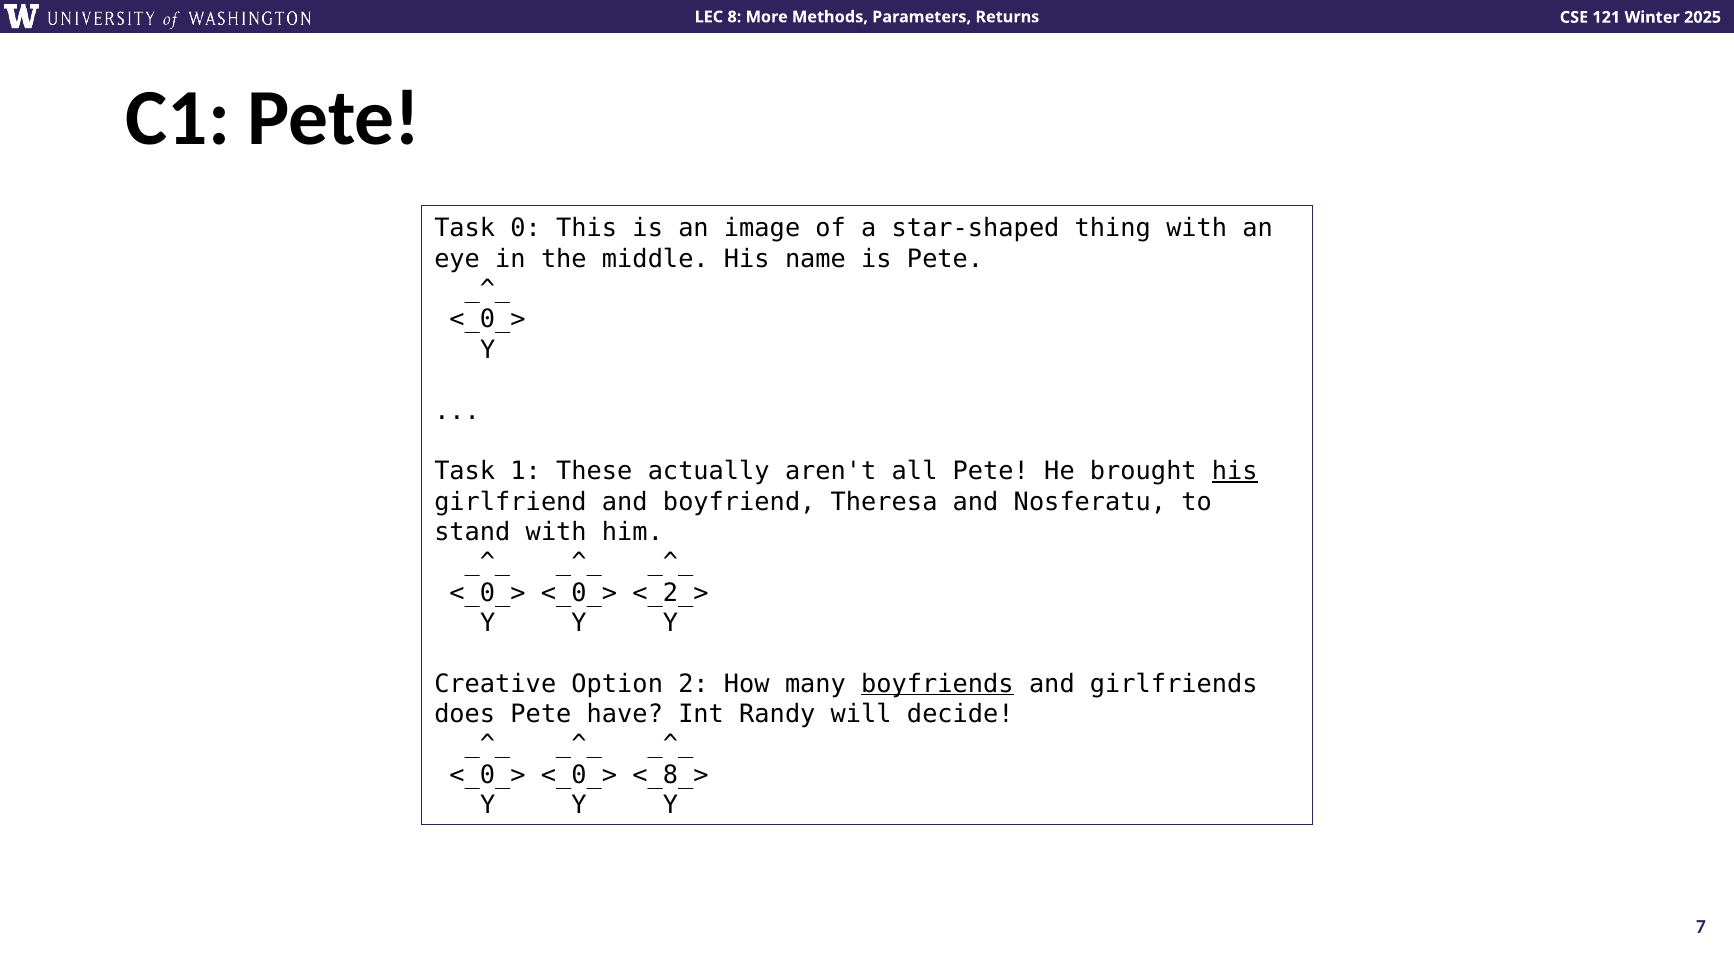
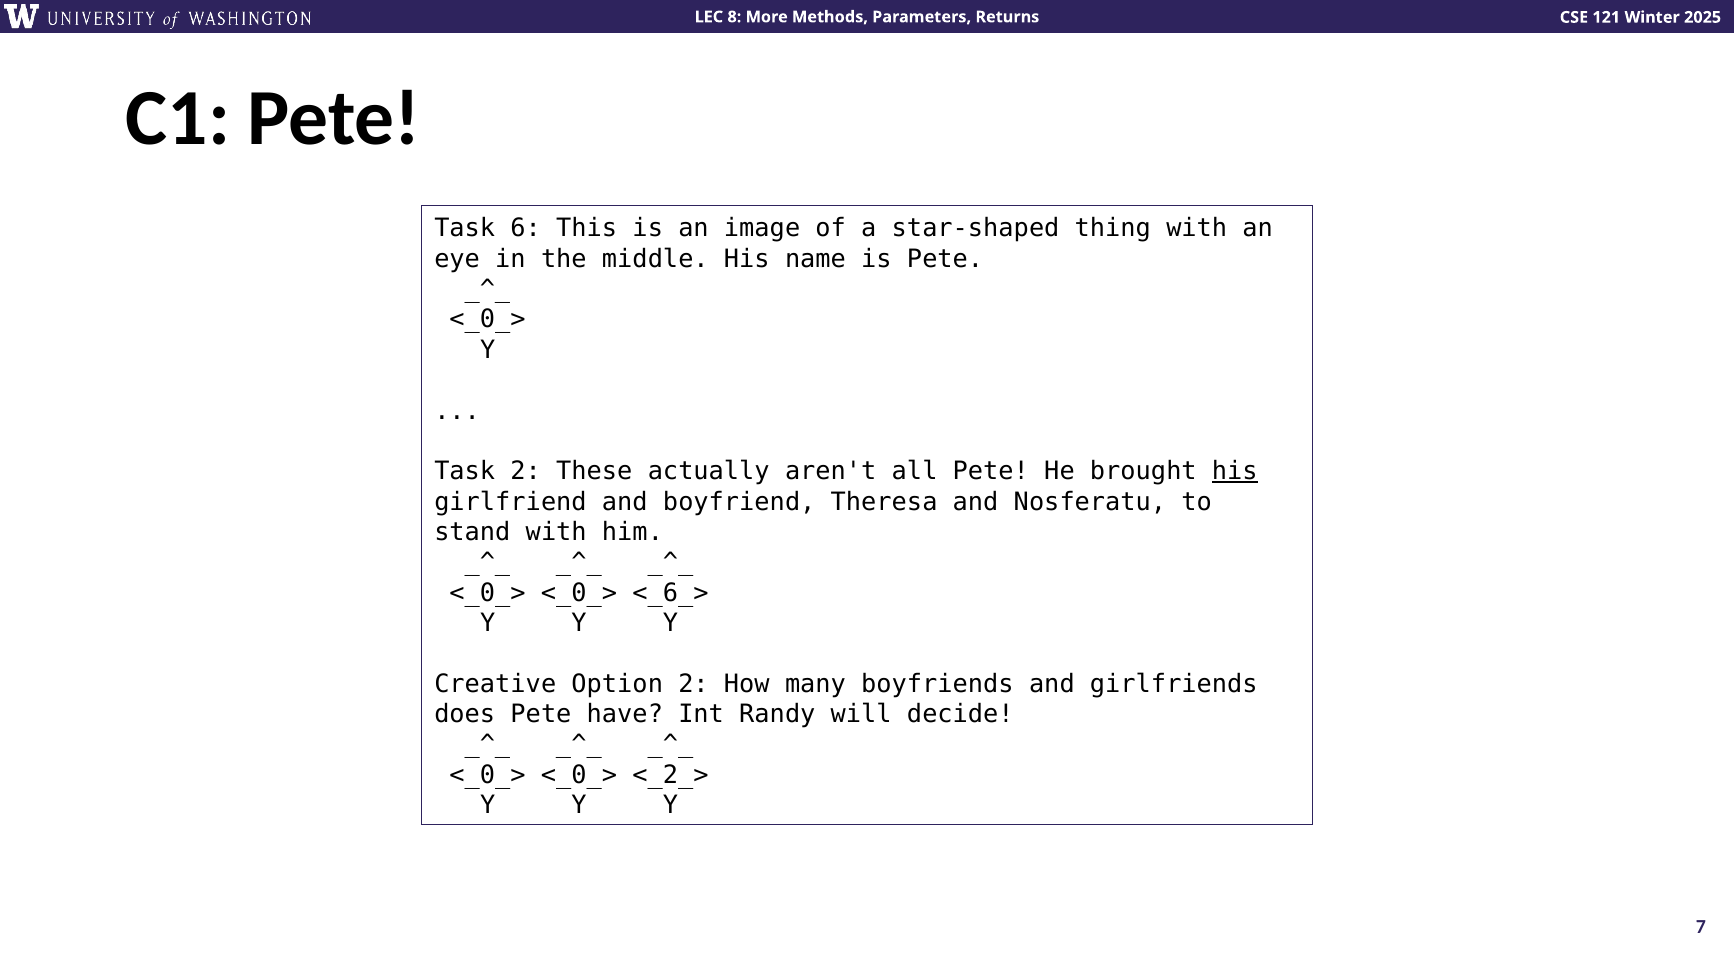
0: 0 -> 6 (526, 229)
Task 1: 1 -> 2 (526, 472)
<_2_>: <_2_> -> <_6_> (671, 593)
boyfriends underline: present -> none (937, 684)
<_8_>: <_8_> -> <_2_> (671, 775)
